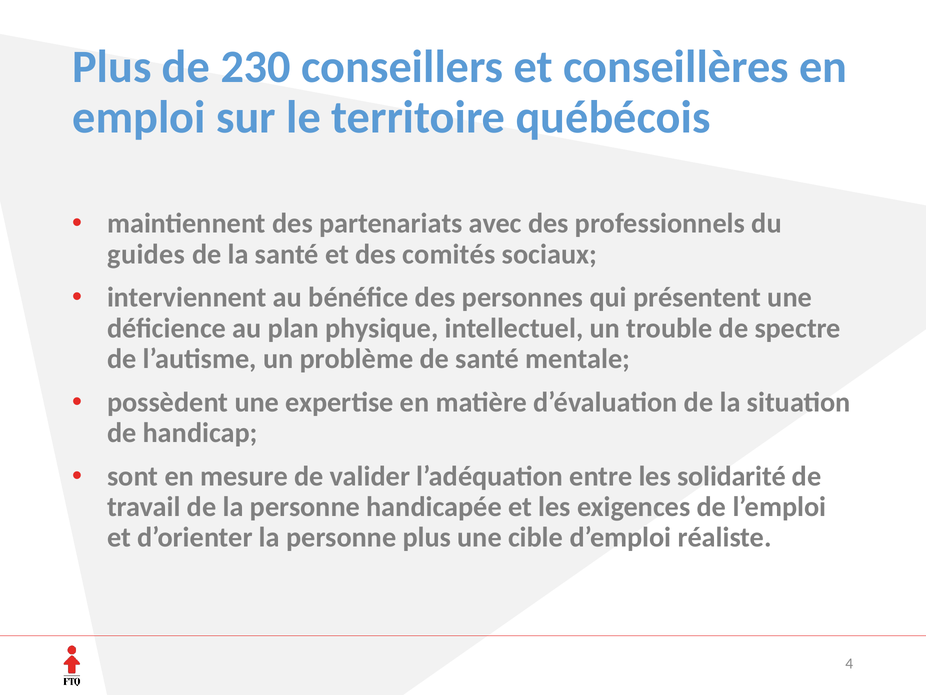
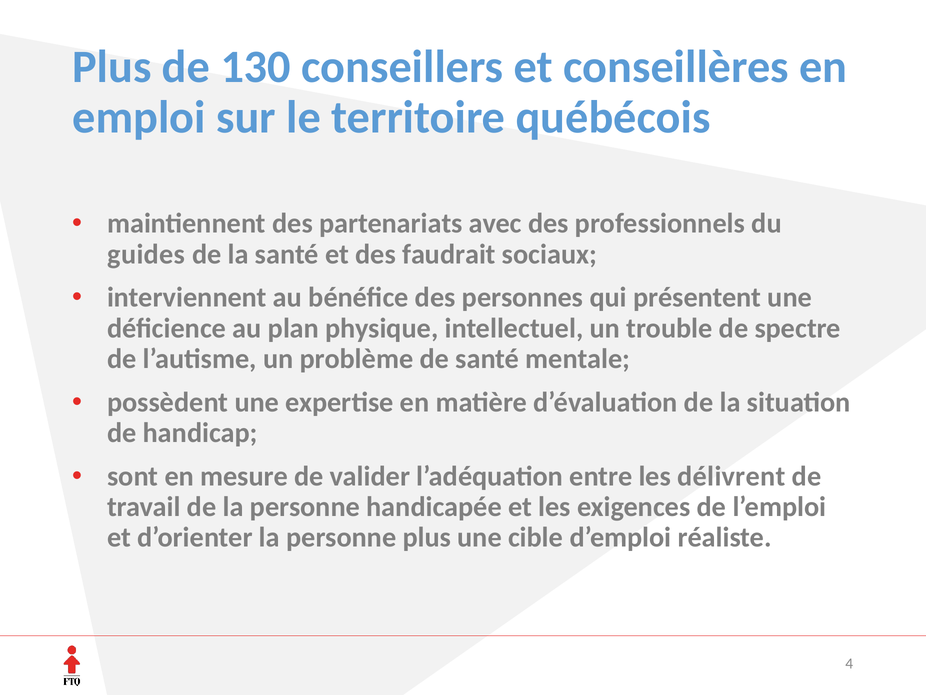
230: 230 -> 130 (256, 67)
comités: comités -> faudrait (449, 254)
solidarité: solidarité -> délivrent (731, 476)
